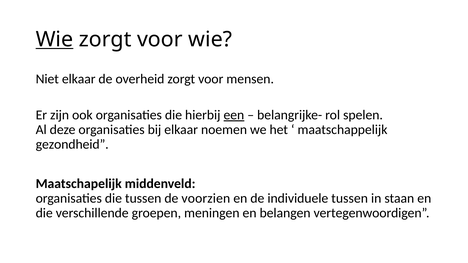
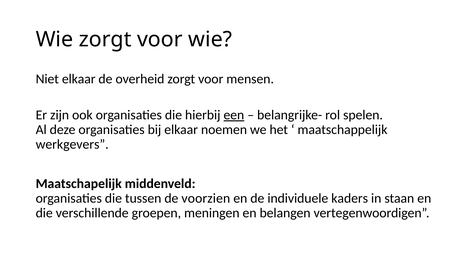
Wie underline: present -> none (54, 39)
gezondheid: gezondheid -> werkgevers (72, 145)
individuele tussen: tussen -> kaders (350, 199)
